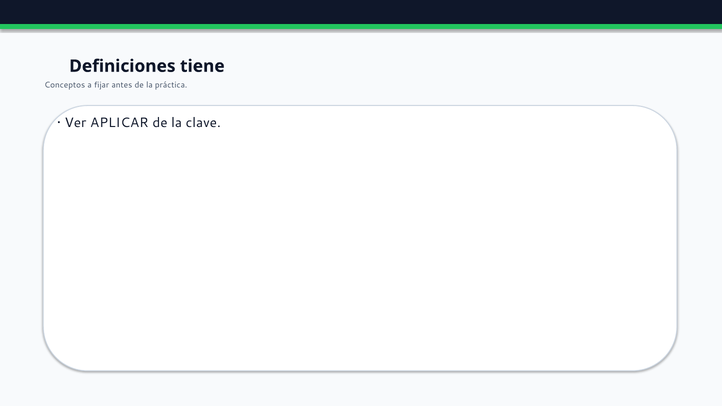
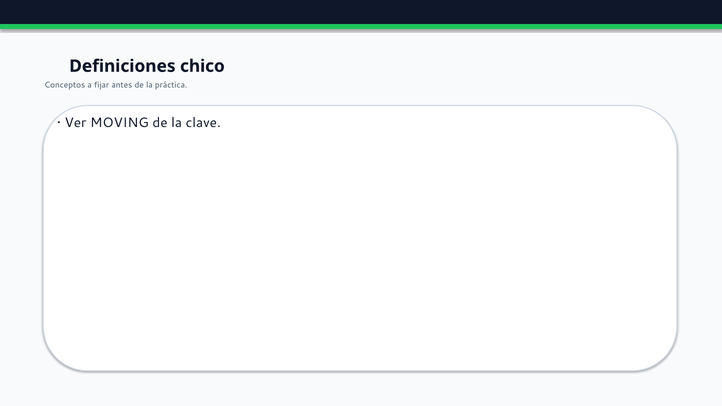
tiene: tiene -> chico (202, 66)
APLICAR: APLICAR -> MOVING (119, 123)
